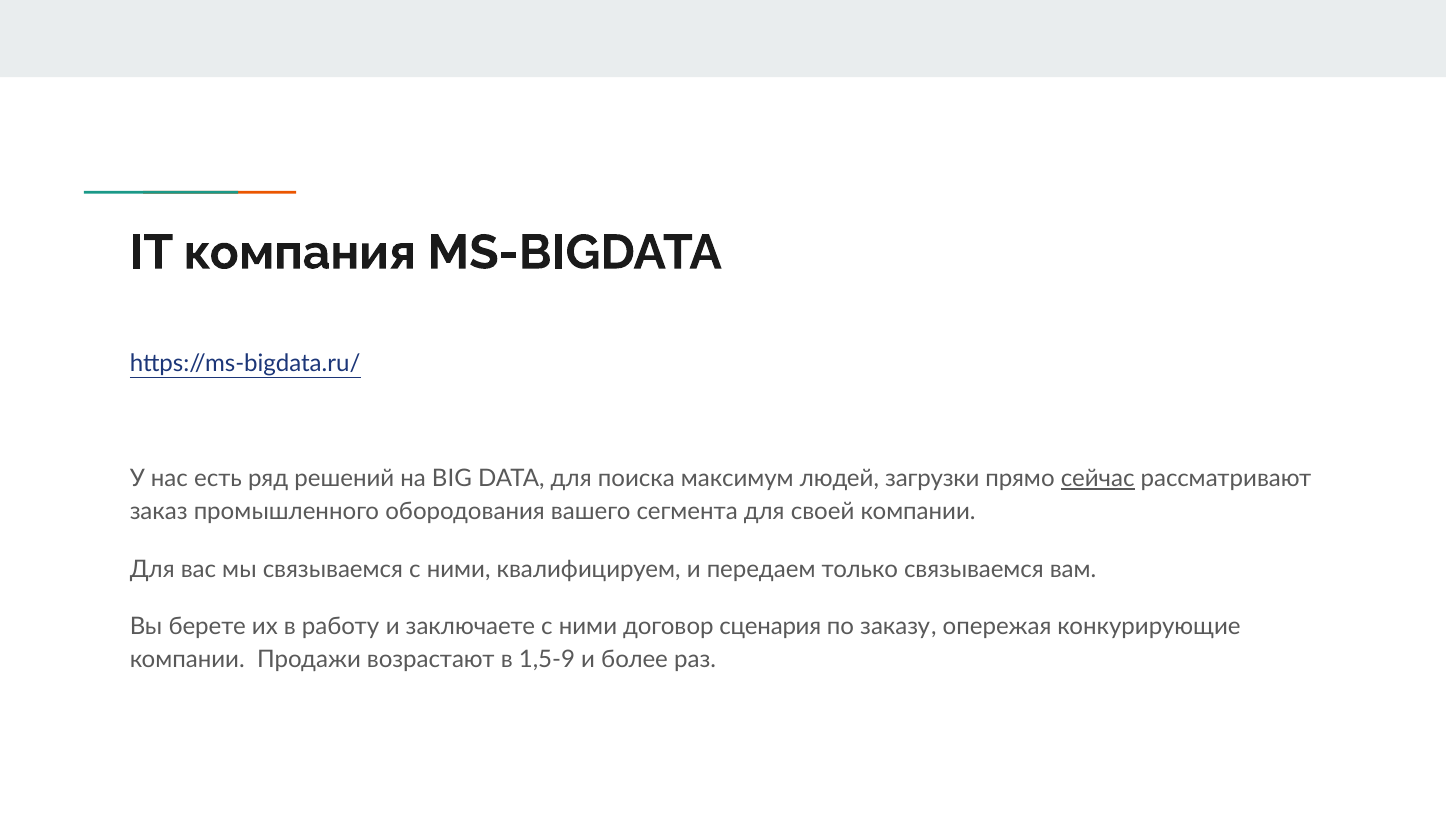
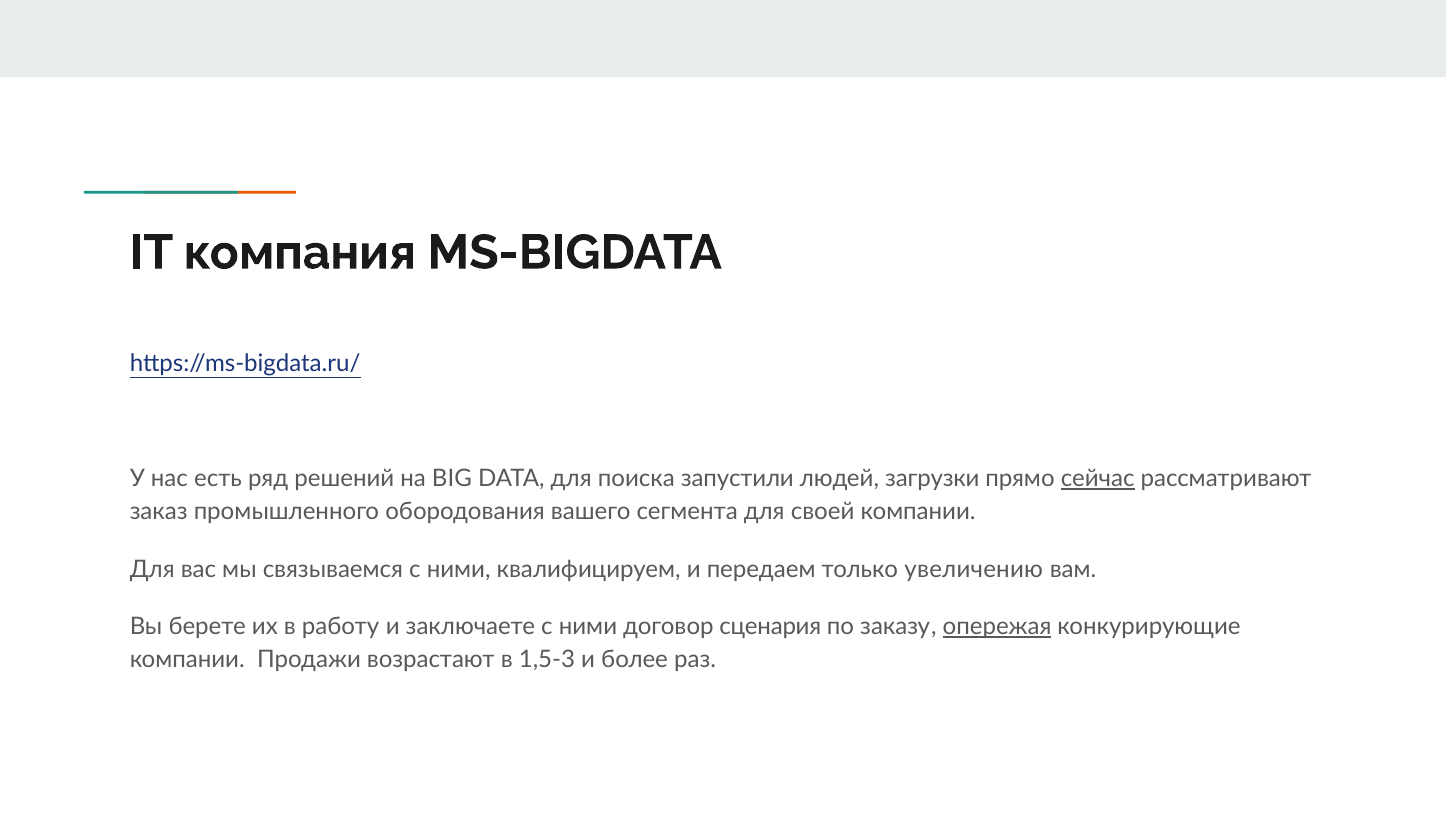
максимум: максимум -> запустили (737, 478)
только связываемся: связываемся -> увеличению (974, 569)
опережая underline: none -> present (997, 626)
1,5-9: 1,5-9 -> 1,5-3 (547, 659)
